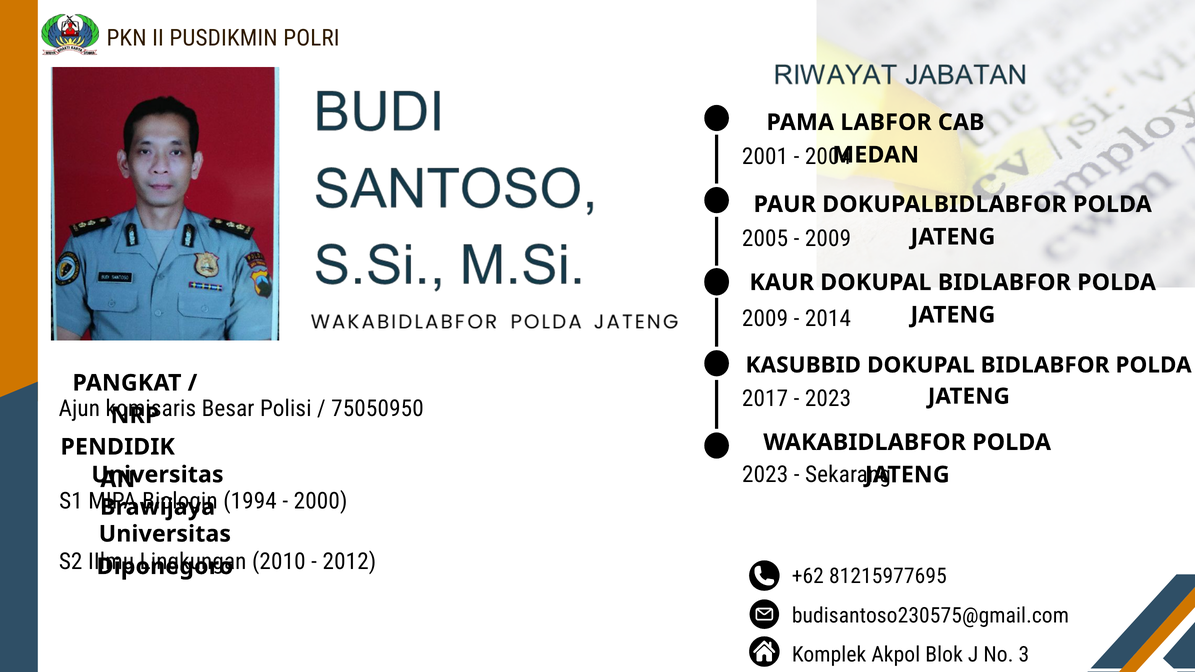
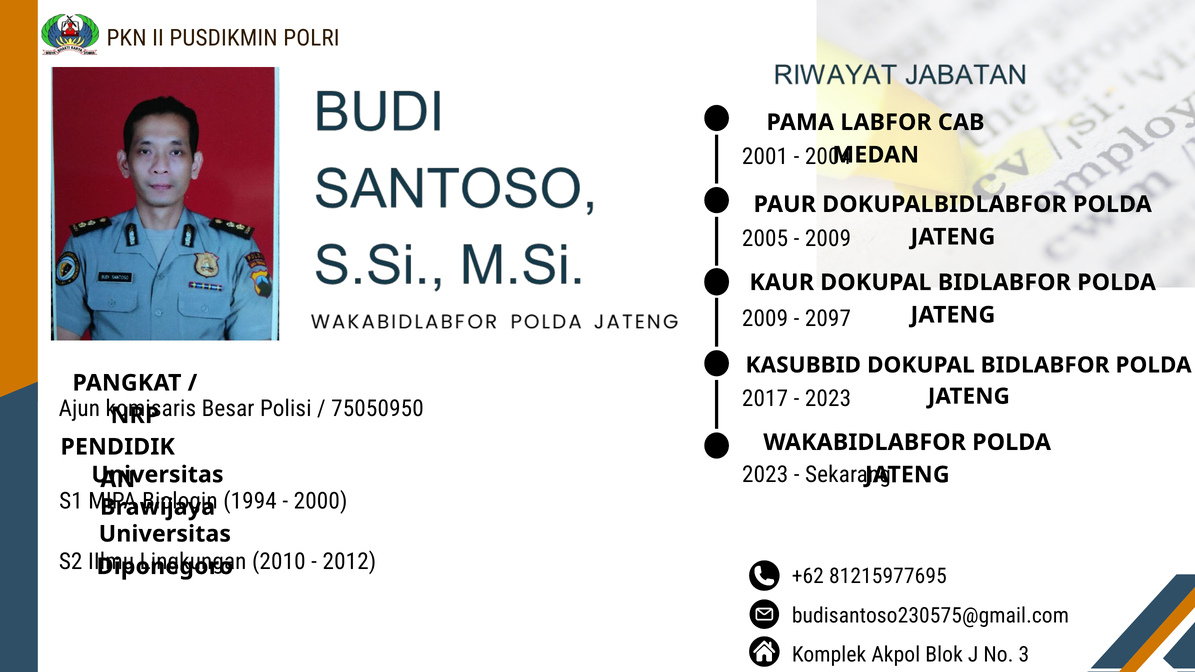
2014: 2014 -> 2097 (828, 319)
